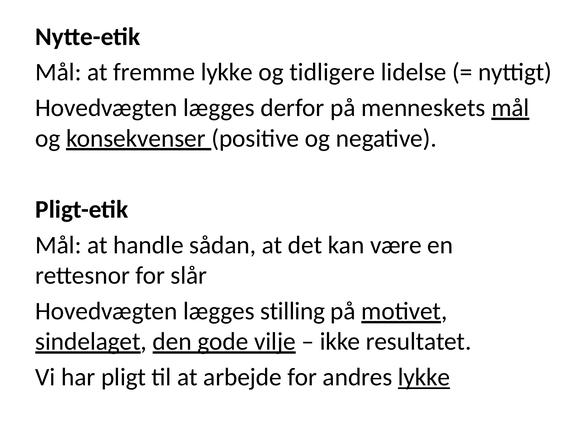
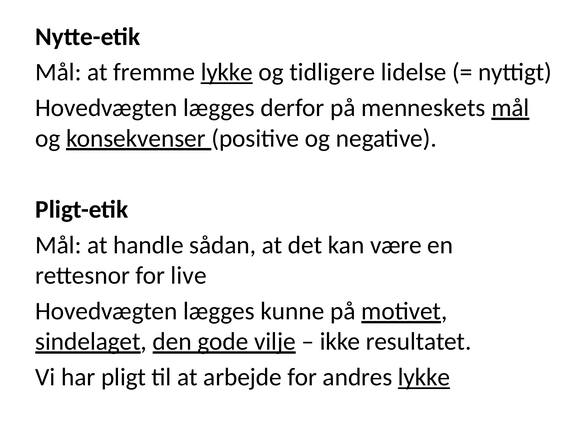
lykke underline: none -> present (227, 72)
slår: slår -> live (189, 276)
stilling: stilling -> kunne (292, 311)
